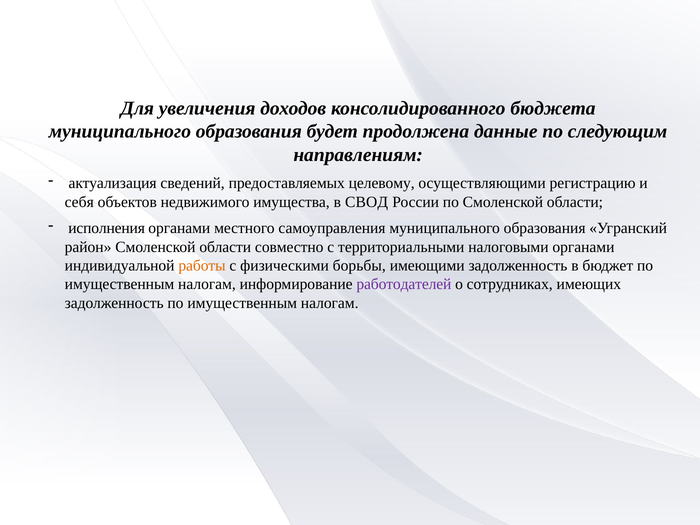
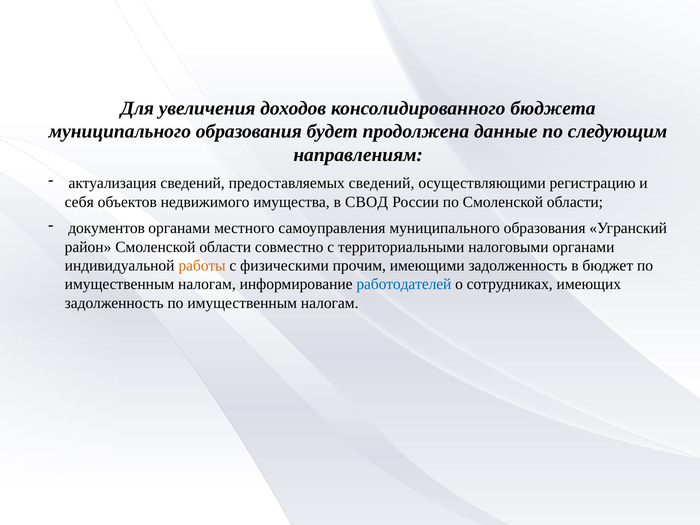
предоставляемых целевому: целевому -> сведений (382, 183)
исполнения: исполнения -> документов (107, 228)
борьбы: борьбы -> прочим (359, 266)
работодателей colour: purple -> blue (404, 284)
